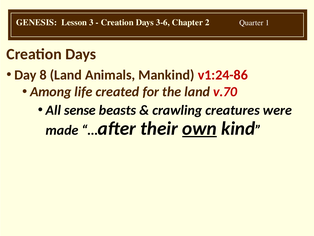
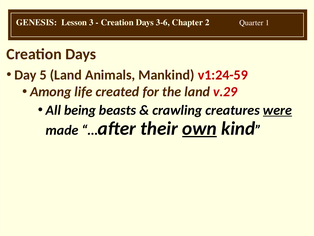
8: 8 -> 5 (43, 75)
v1:24-86: v1:24-86 -> v1:24-59 (223, 75)
v.70: v.70 -> v.29 (225, 92)
sense: sense -> being (80, 110)
were underline: none -> present (277, 110)
